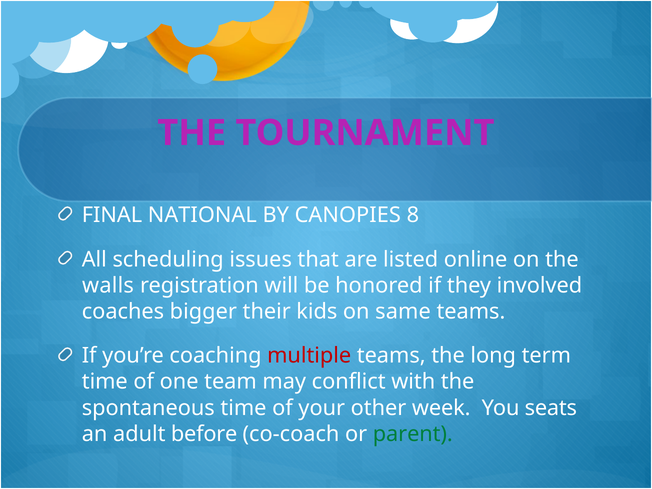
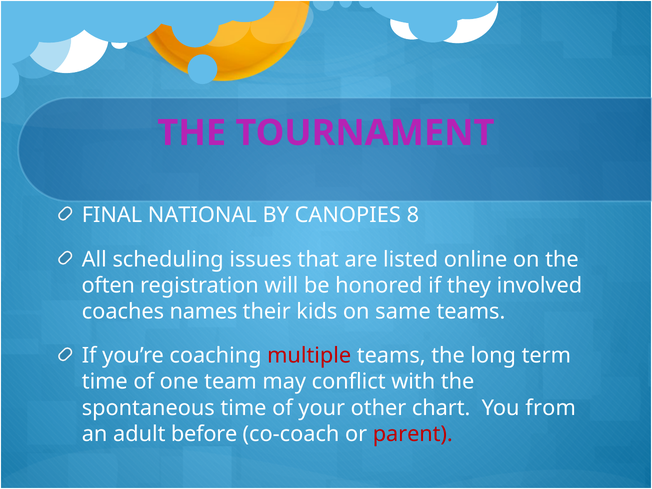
walls: walls -> often (108, 285)
bigger: bigger -> names (203, 312)
week: week -> chart (441, 408)
seats: seats -> from (551, 408)
parent colour: green -> red (413, 434)
